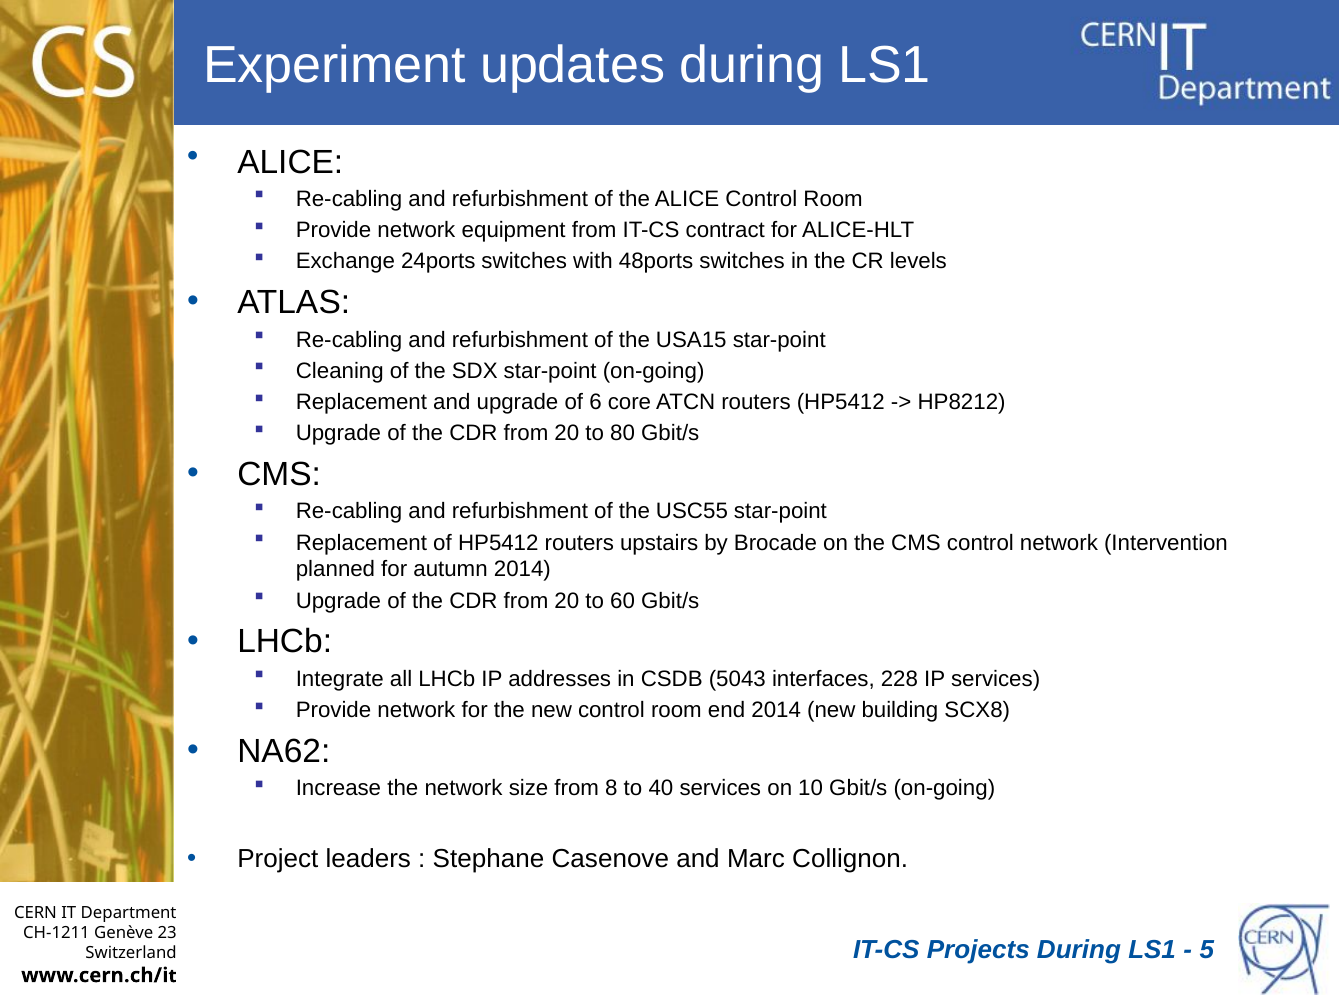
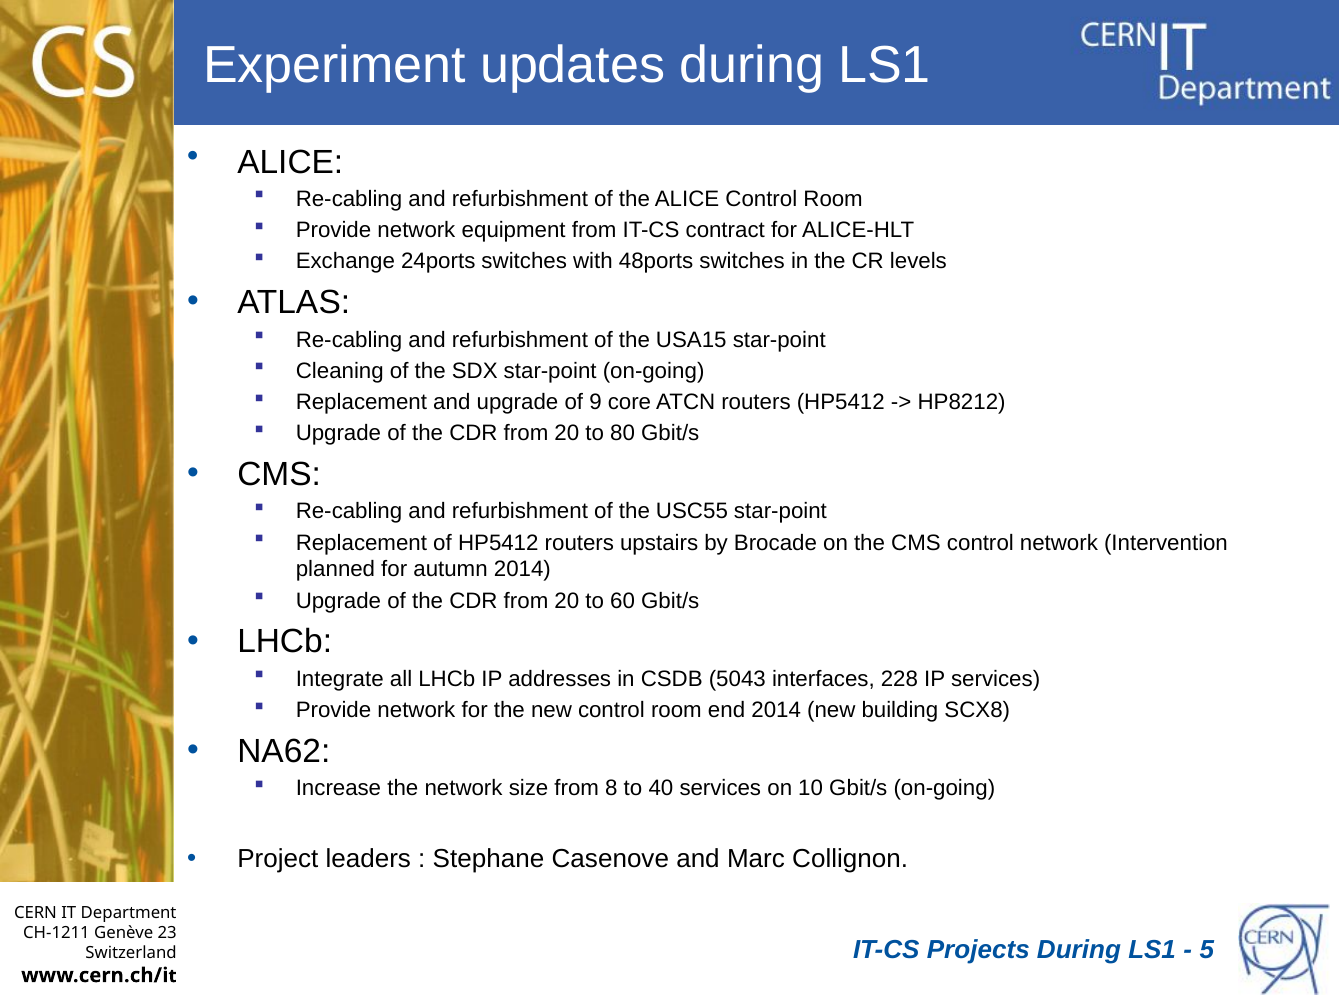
6: 6 -> 9 (595, 402)
